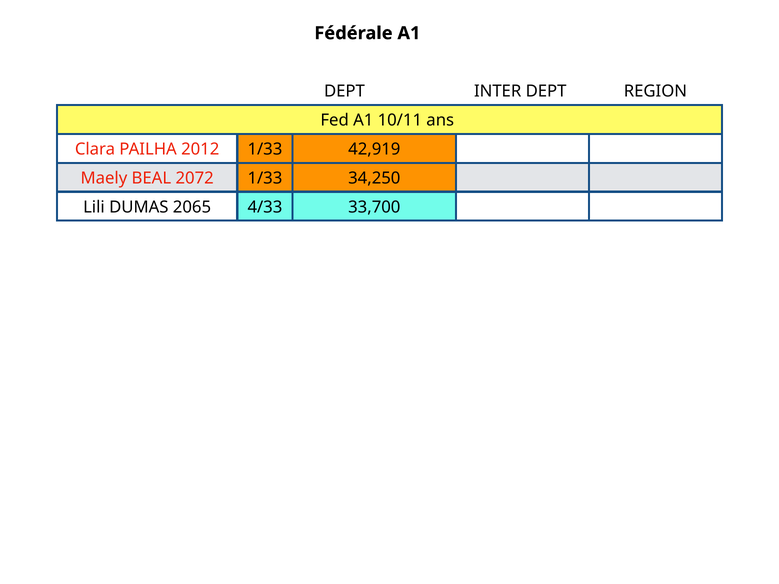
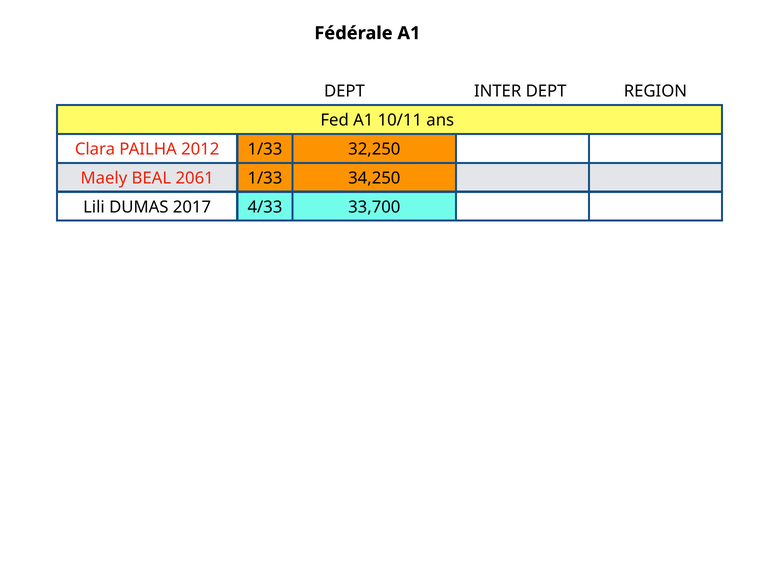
42,919: 42,919 -> 32,250 (374, 149)
2072: 2072 -> 2061 (195, 178)
2065: 2065 -> 2017 (192, 207)
